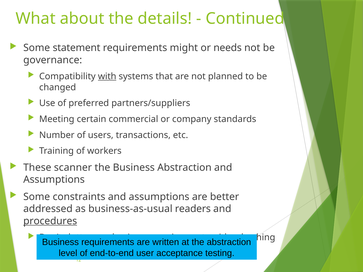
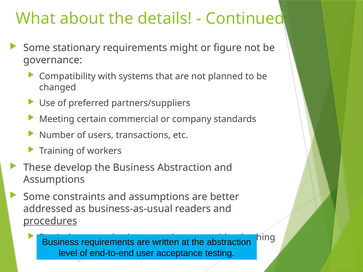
statement: statement -> stationary (76, 48)
needs: needs -> figure (228, 48)
with underline: present -> none (107, 76)
scanner: scanner -> develop (73, 168)
